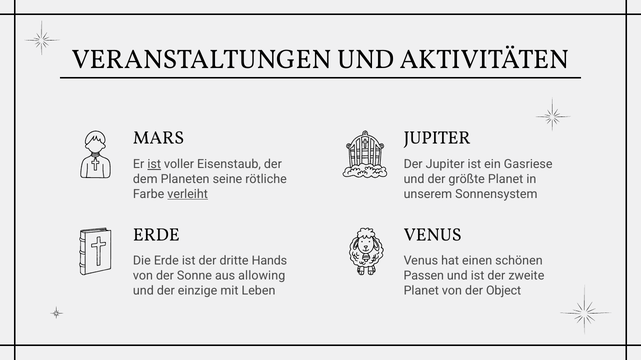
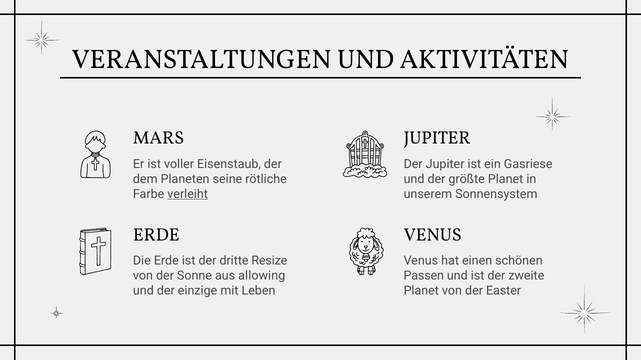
ist underline: present -> none (154, 164)
Hands: Hands -> Resize (269, 261)
Object: Object -> Easter (504, 291)
